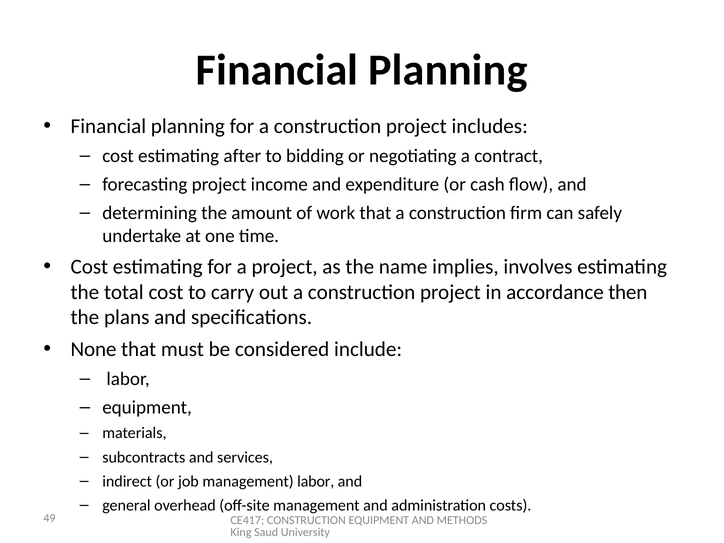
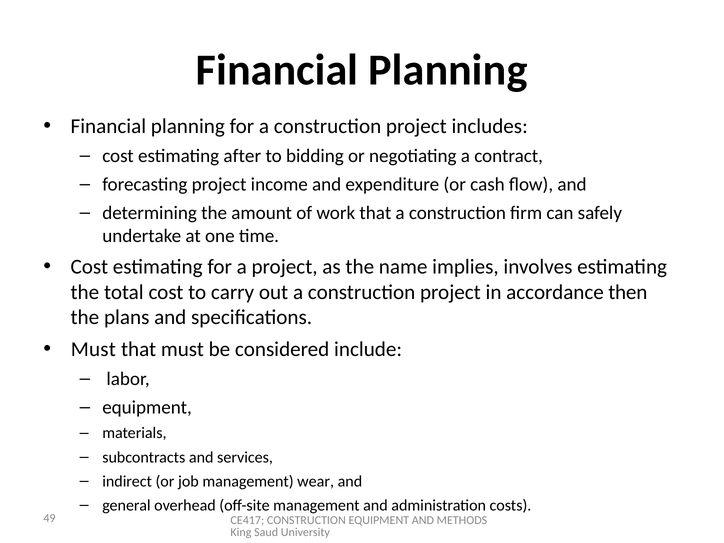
None: None -> Must (93, 349)
management labor: labor -> wear (316, 481)
